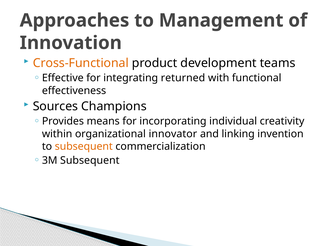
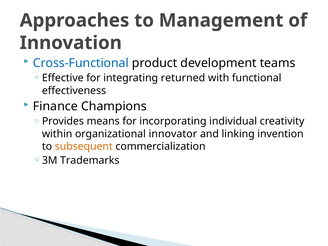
Cross-Functional colour: orange -> blue (81, 63)
Sources: Sources -> Finance (55, 106)
3M Subsequent: Subsequent -> Trademarks (90, 160)
